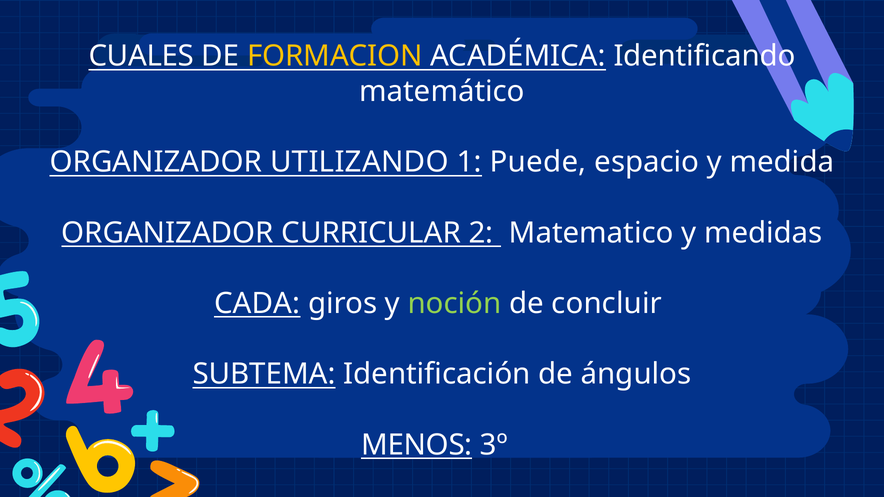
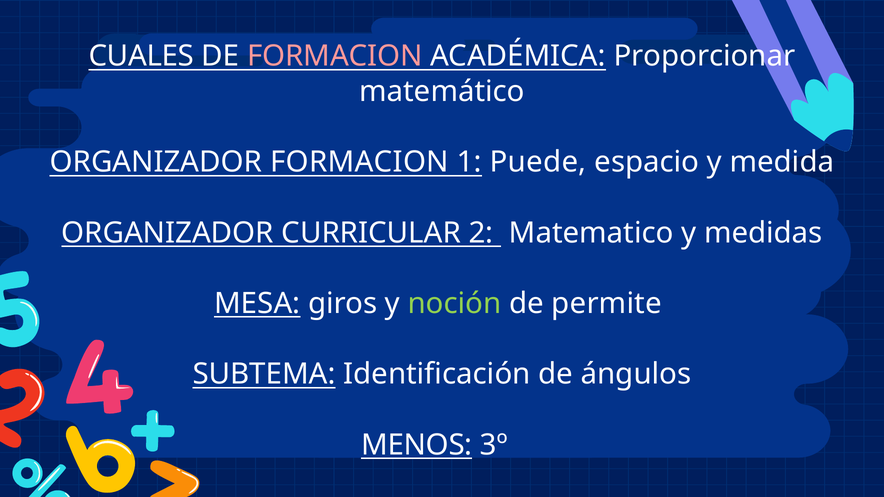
FORMACION colour: yellow -> pink (335, 56)
Identificando: Identificando -> Proporcionar (704, 56)
ORGANIZADOR UTILIZANDO: UTILIZANDO -> FORMACION (359, 162)
CADA: CADA -> MESA (257, 304)
concluir: concluir -> permite (607, 304)
